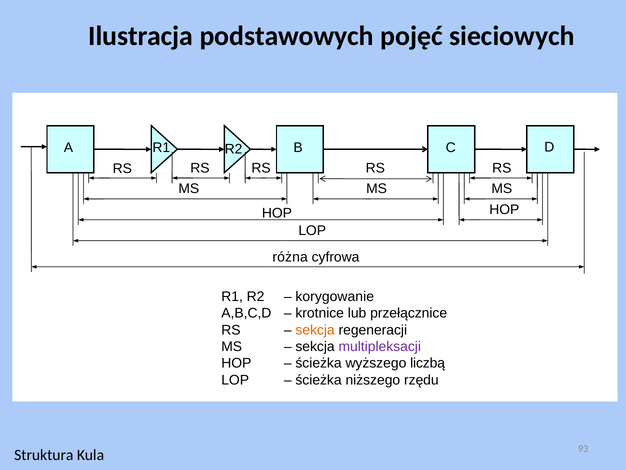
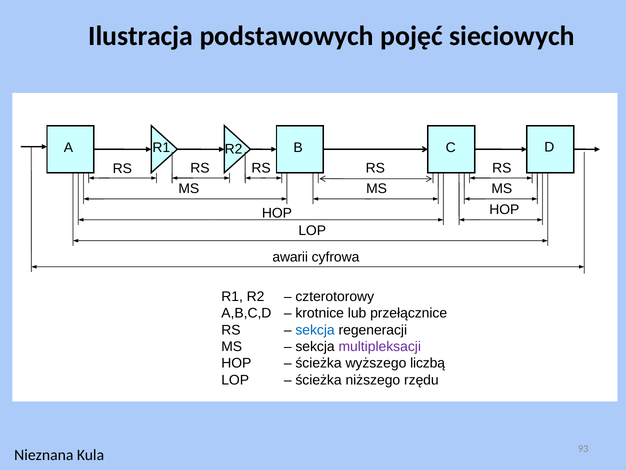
różna: różna -> awarii (290, 257)
korygowanie: korygowanie -> czterotorowy (335, 296)
sekcja colour: orange -> blue (315, 330)
Struktura: Struktura -> Nieznana (44, 455)
